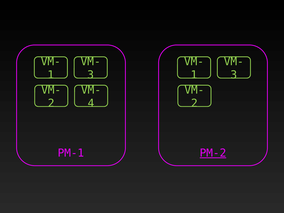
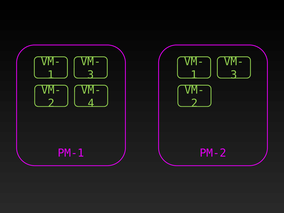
PM-2 underline: present -> none (213, 153)
